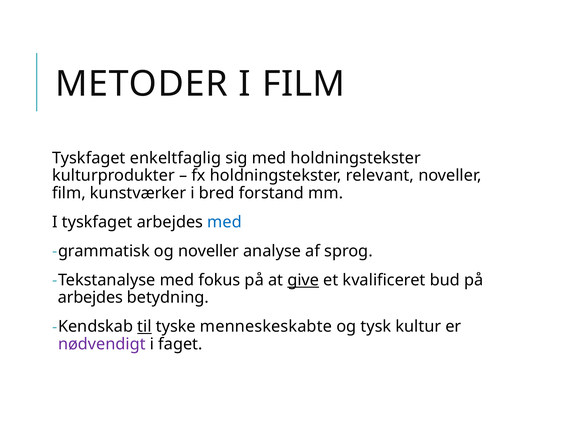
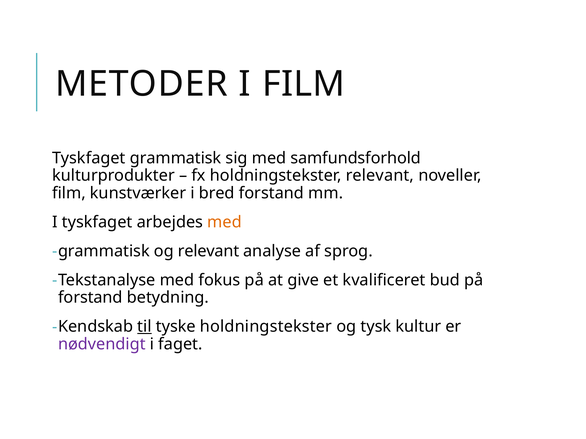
Tyskfaget enkeltfaglig: enkeltfaglig -> grammatisk (176, 158)
med holdningstekster: holdningstekster -> samfundsforhold (356, 158)
med colour: blue -> orange (224, 222)
og noveller: noveller -> relevant (209, 251)
give underline: present -> none (303, 280)
arbejdes: arbejdes -> forstand (90, 298)
tyske menneskeskabte: menneskeskabte -> holdningstekster (266, 327)
